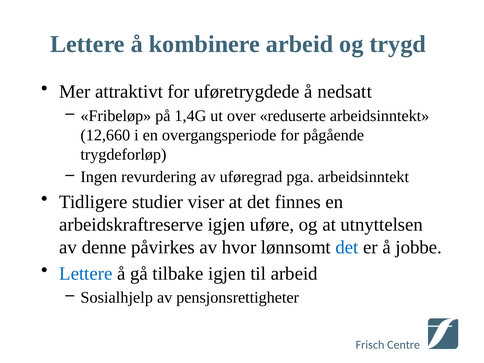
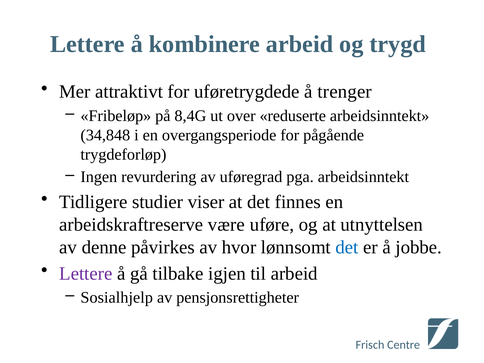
nedsatt: nedsatt -> trenger (345, 92)
1,4G: 1,4G -> 8,4G (190, 116)
12,660: 12,660 -> 34,848 (105, 135)
arbeidskraftreserve igjen: igjen -> være (226, 225)
Lettere colour: blue -> purple (86, 273)
